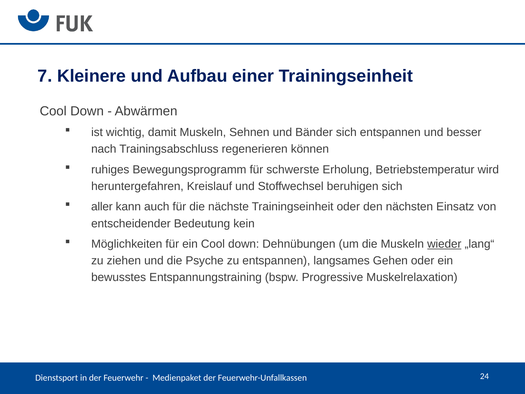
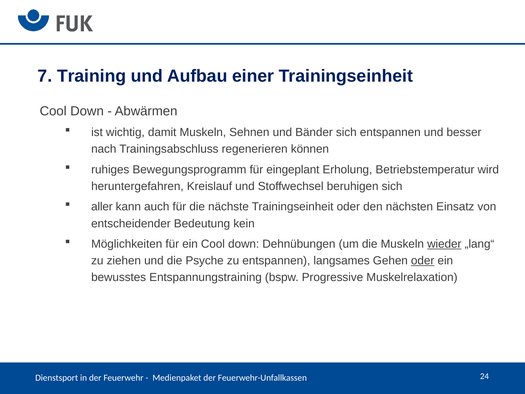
Kleinere: Kleinere -> Training (92, 76)
schwerste: schwerste -> eingeplant (293, 169)
oder underline: none -> present (423, 261)
